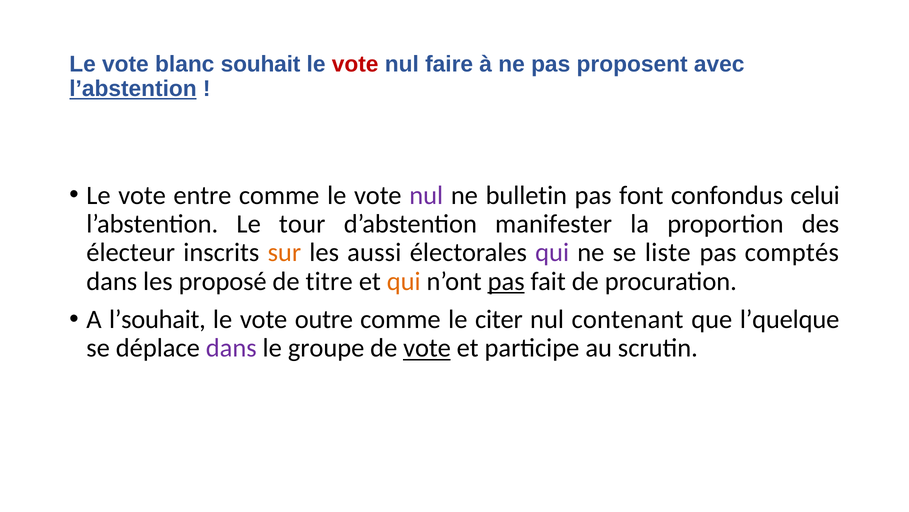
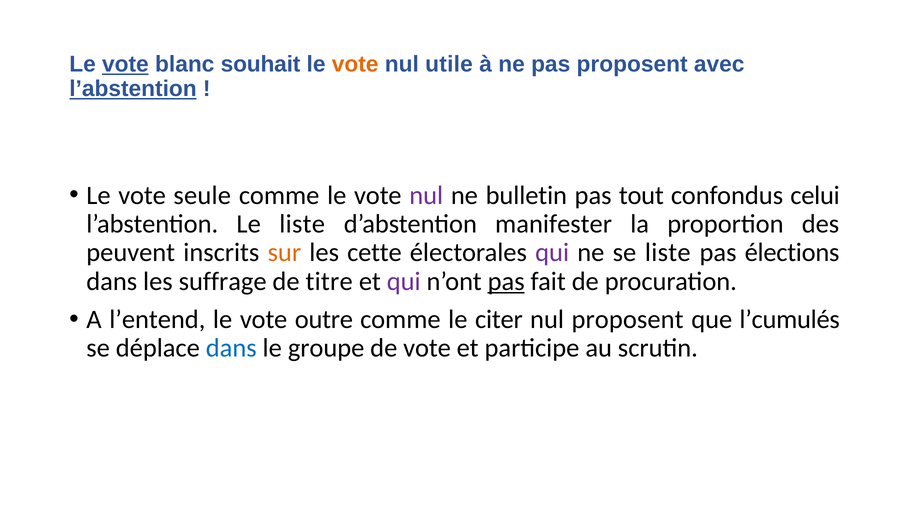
vote underline: none -> present (125, 64)
vote colour: red -> orange (355, 64)
faire: faire -> utile (449, 64)
entre: entre -> seule (202, 195)
font: font -> tout (641, 195)
Le tour: tour -> liste (302, 224)
électeur: électeur -> peuvent (131, 252)
aussi: aussi -> cette (374, 252)
comptés: comptés -> élections (792, 252)
proposé: proposé -> suffrage (223, 281)
qui colour: orange -> purple (404, 281)
l’souhait: l’souhait -> l’entend (157, 319)
nul contenant: contenant -> proposent (628, 319)
l’quelque: l’quelque -> l’cumulés (790, 319)
dans colour: purple -> blue (231, 348)
vote underline: present -> none (427, 348)
